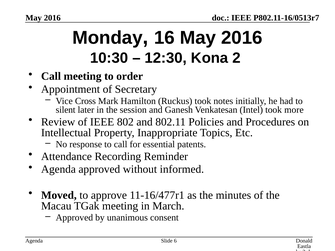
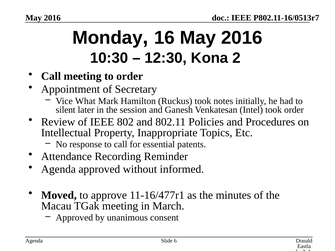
Cross: Cross -> What (85, 101)
took more: more -> order (294, 110)
